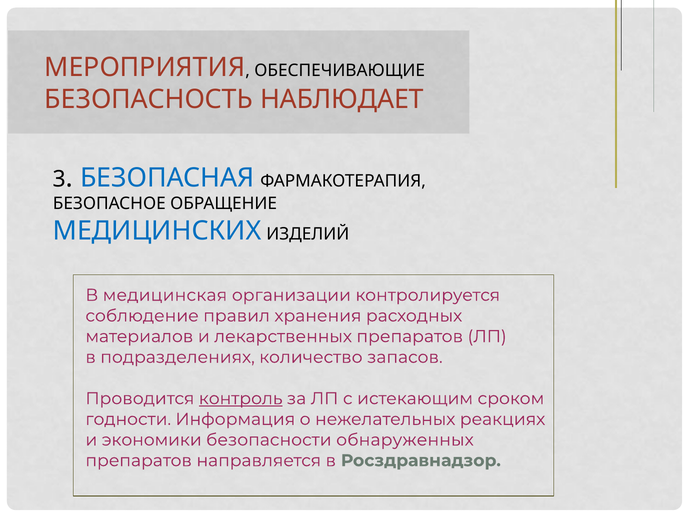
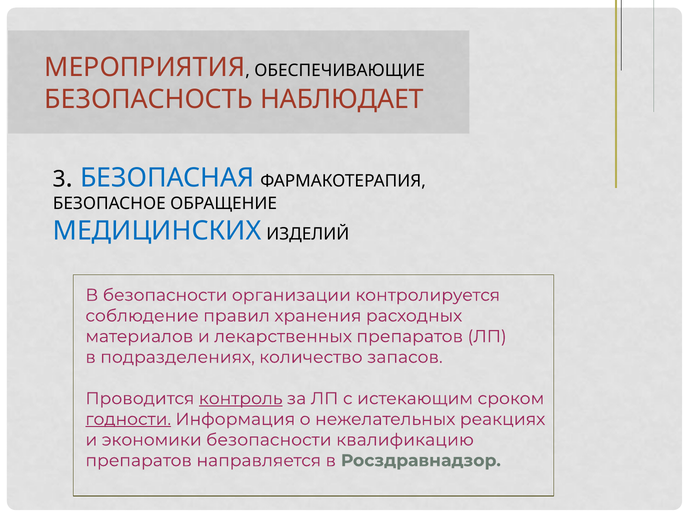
В медицинская: медицинская -> безопасности (165, 295)
годности underline: none -> present (128, 419)
обнаруженных: обнаруженных -> квалификацию (405, 440)
